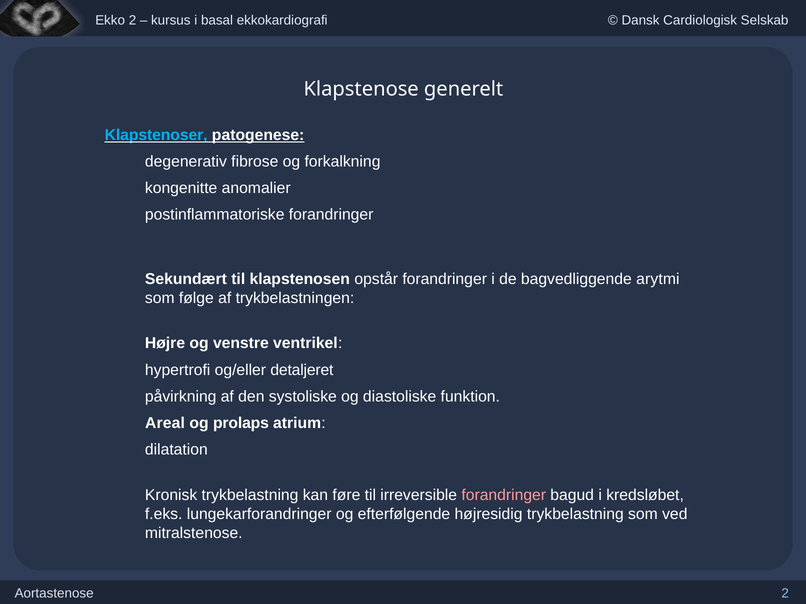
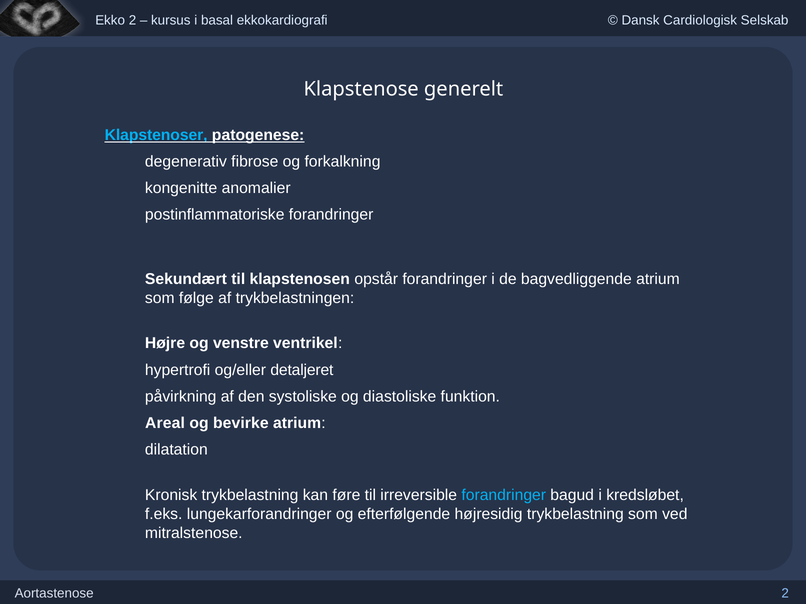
bagvedliggende arytmi: arytmi -> atrium (658, 279)
prolaps: prolaps -> bevirke (241, 424)
forandringer colour: pink -> light blue (504, 496)
